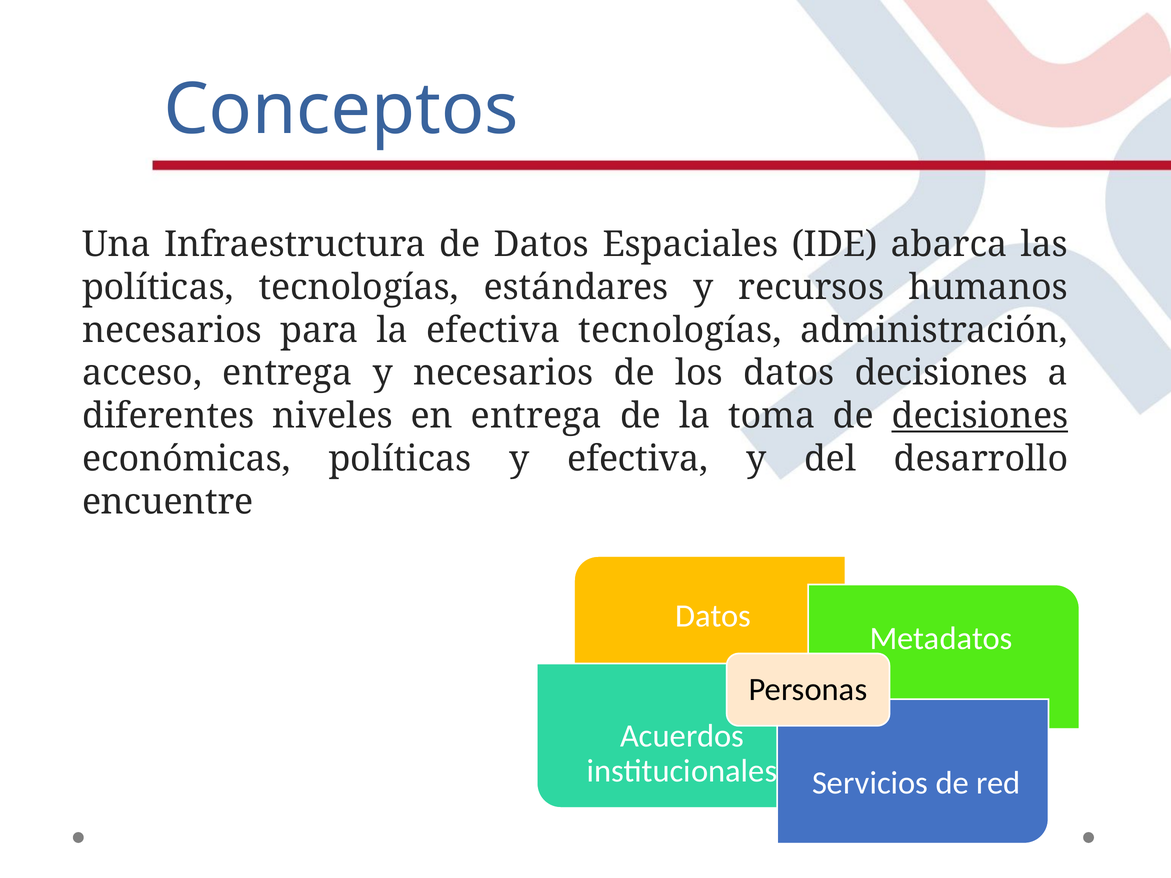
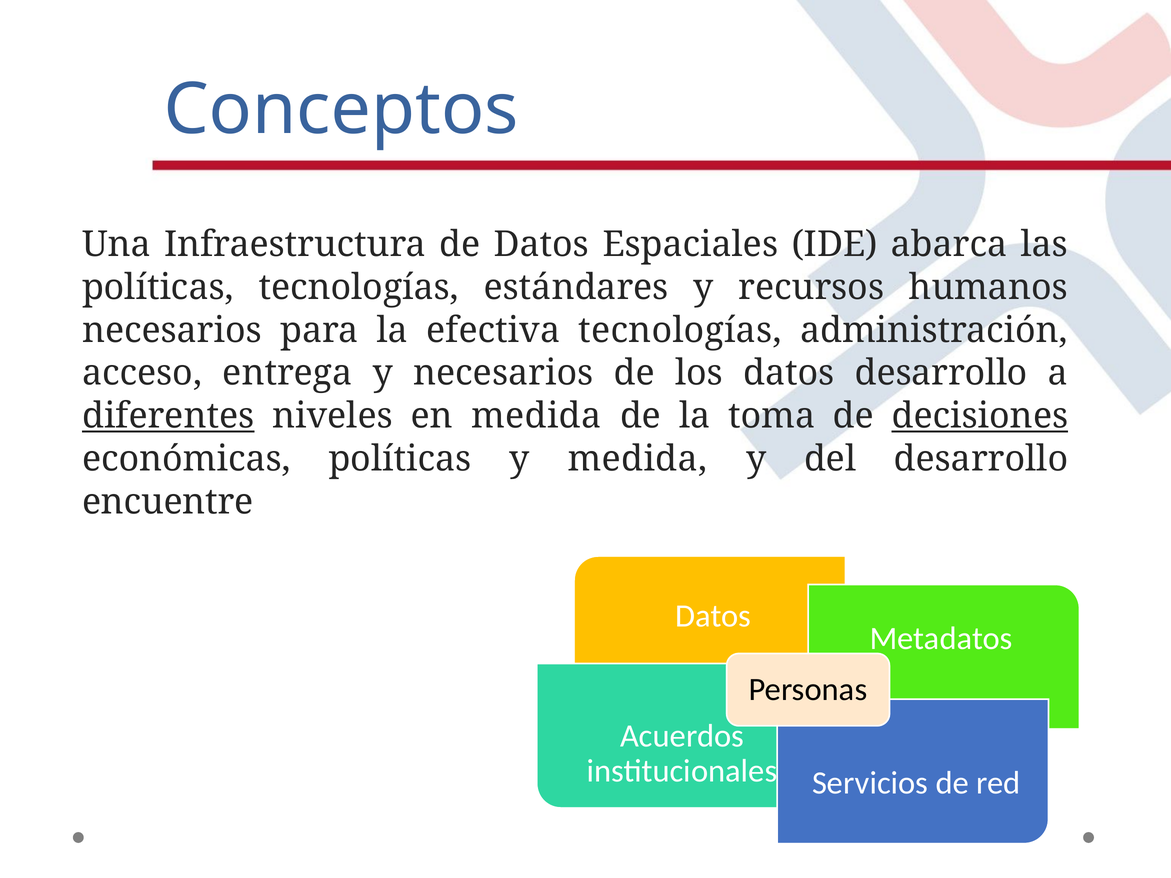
datos decisiones: decisiones -> desarrollo (941, 373)
diferentes underline: none -> present (168, 416)
en entrega: entrega -> medida (536, 416)
y efectiva: efectiva -> medida (637, 459)
